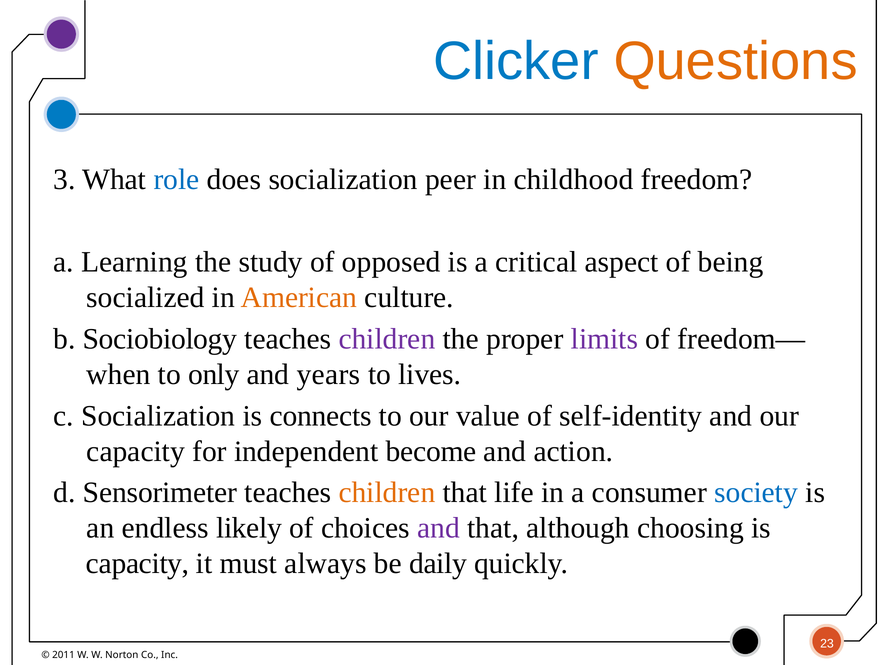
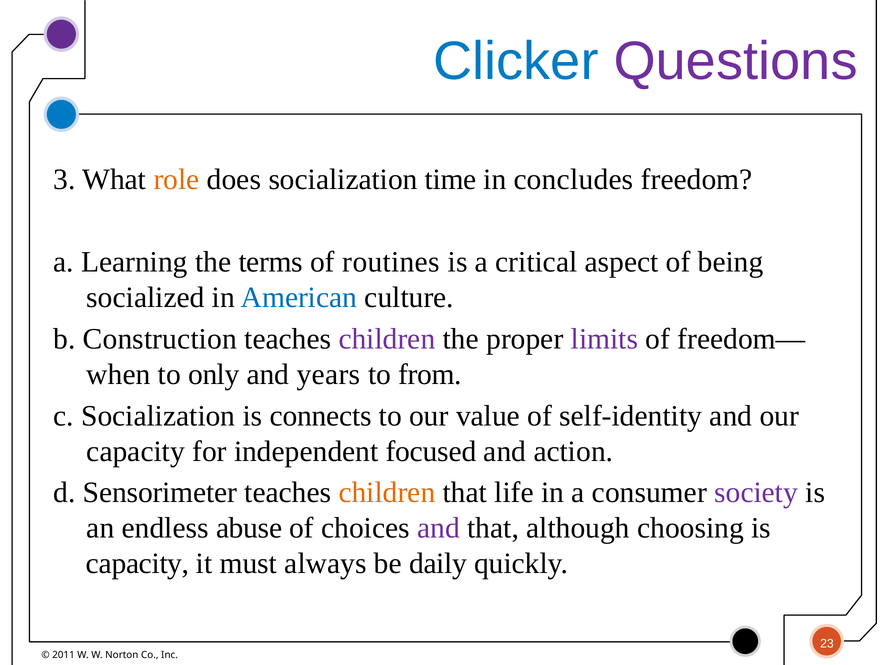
Questions colour: orange -> purple (736, 61)
role colour: blue -> orange (177, 179)
peer: peer -> time (451, 179)
childhood: childhood -> concludes (574, 179)
study: study -> terms (271, 262)
opposed: opposed -> routines (391, 262)
American colour: orange -> blue (299, 298)
Sociobiology: Sociobiology -> Construction (160, 339)
lives: lives -> from (430, 375)
become: become -> focused (431, 451)
society colour: blue -> purple (756, 493)
likely: likely -> abuse (249, 528)
